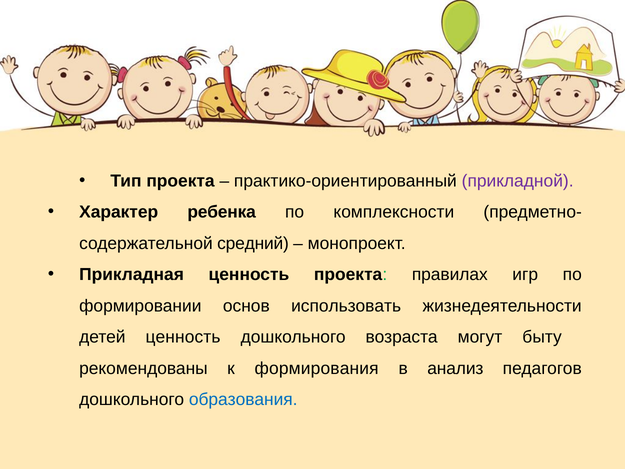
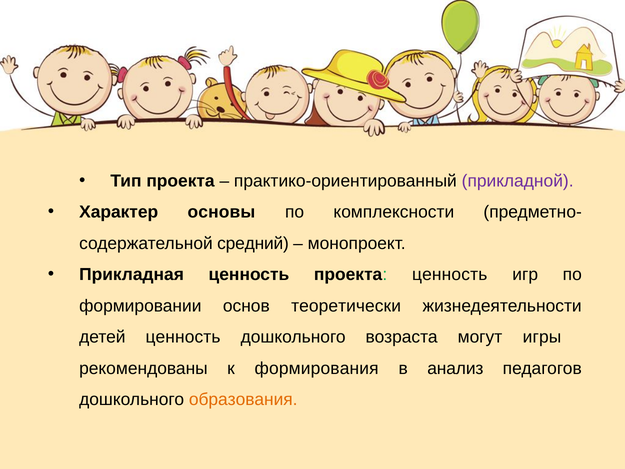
ребенка: ребенка -> основы (221, 212)
проекта правилах: правилах -> ценность (450, 274)
использовать: использовать -> теоретически (346, 306)
быту: быту -> игры (542, 337)
образования colour: blue -> orange (243, 399)
